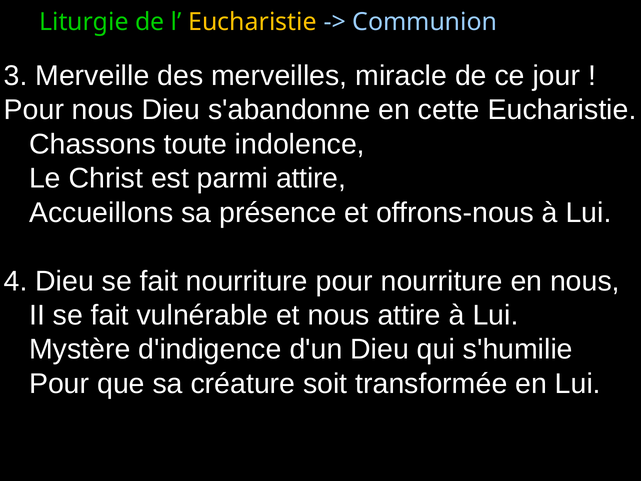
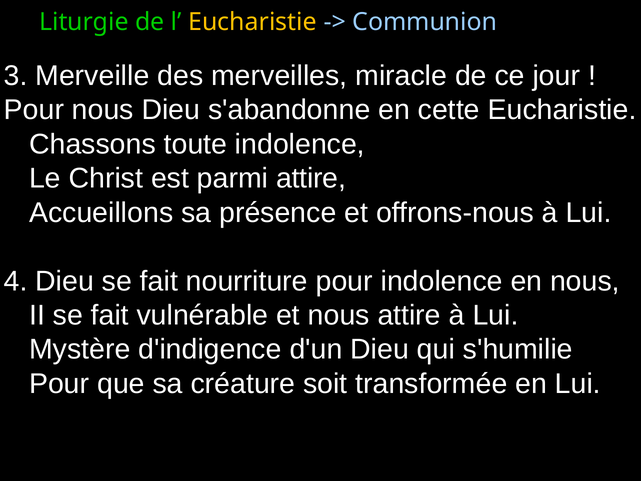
pour nourriture: nourriture -> indolence (442, 281)
